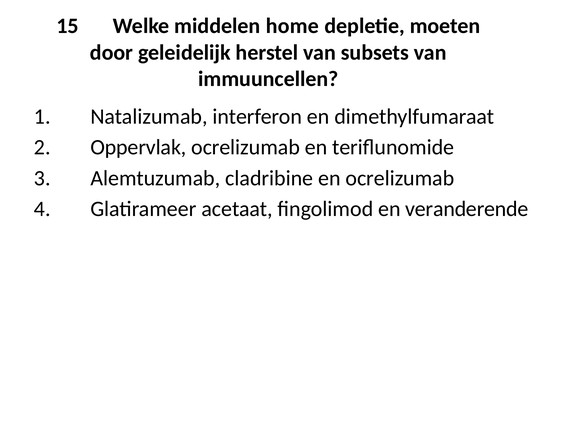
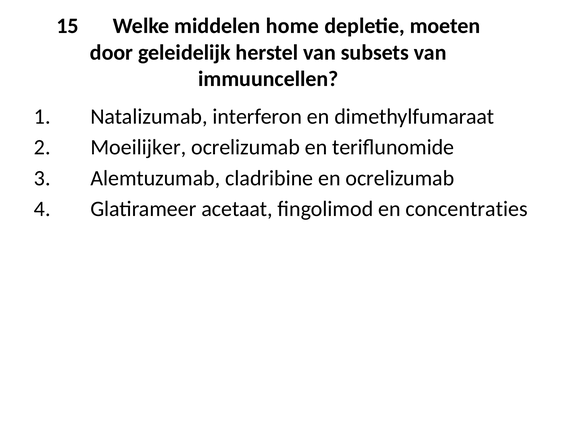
Oppervlak: Oppervlak -> Moeilijker (138, 147)
veranderende: veranderende -> concentraties (467, 209)
